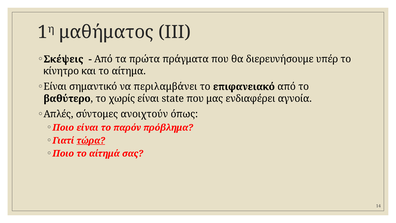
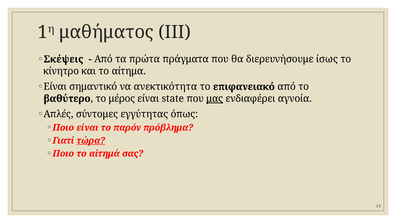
υπέρ: υπέρ -> ίσως (327, 59)
περιλαμβάνει: περιλαμβάνει -> ανεκτικότητα (165, 87)
χωρίς: χωρίς -> μέρος (122, 98)
μας underline: none -> present (215, 98)
ανοιχτούν: ανοιχτούν -> εγγύτητας (144, 114)
